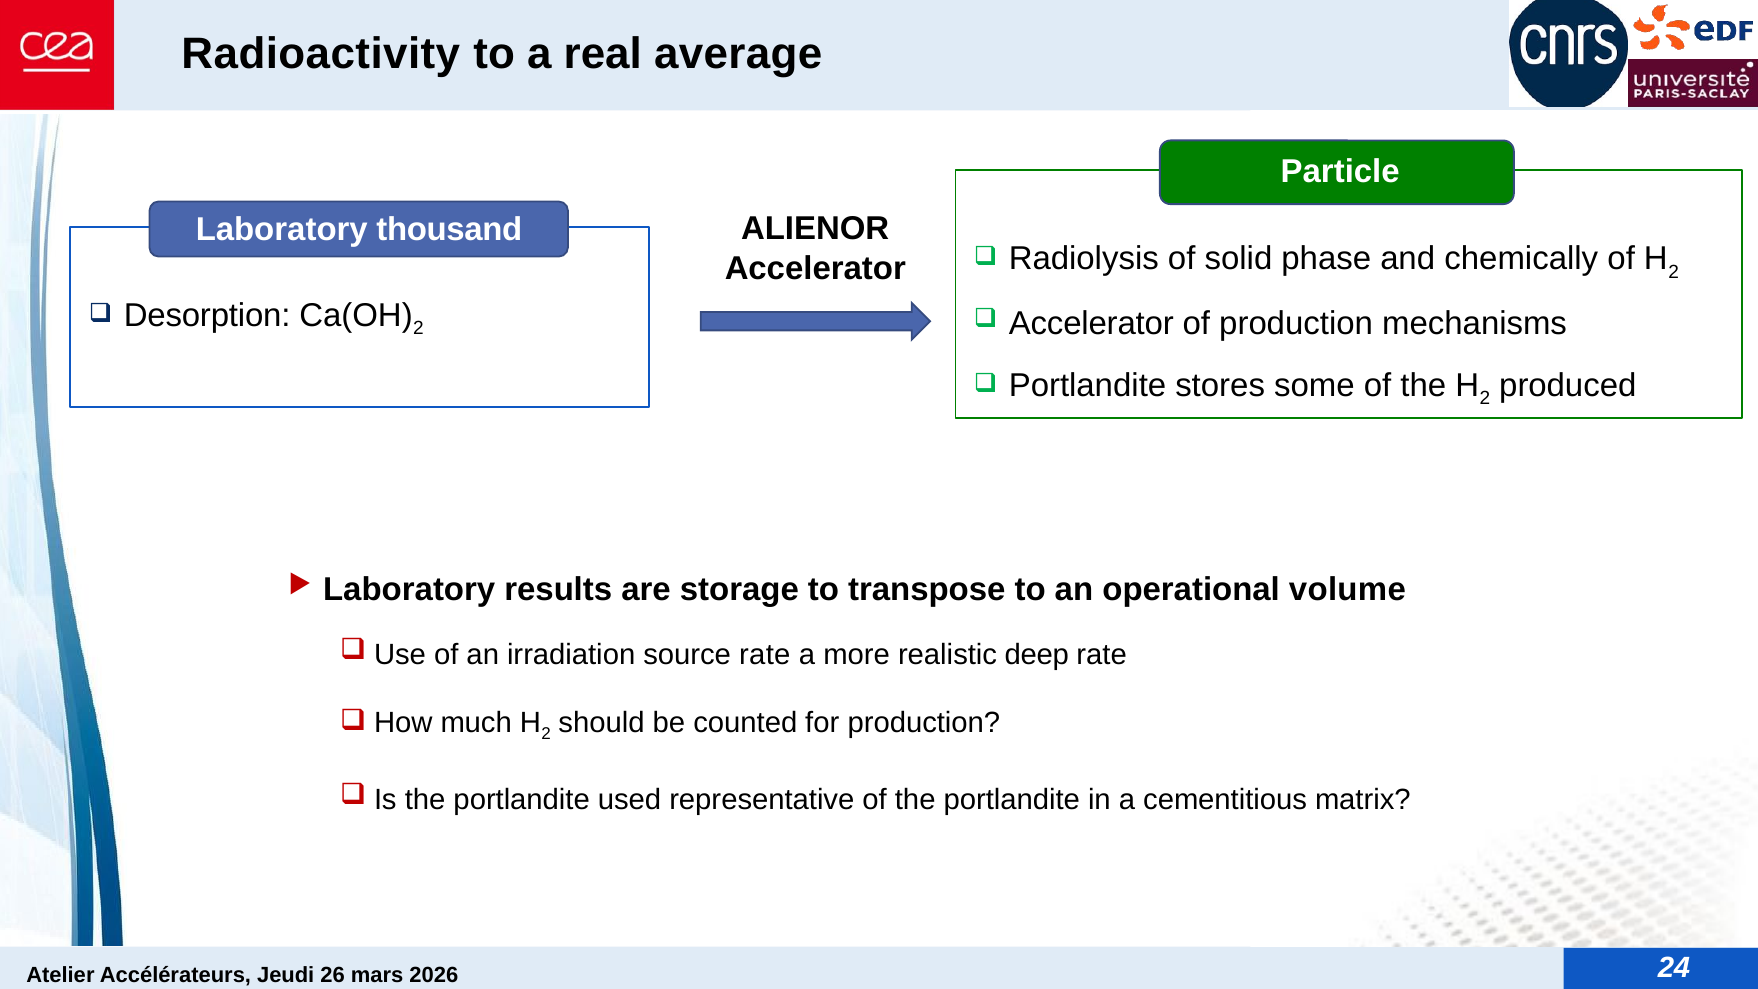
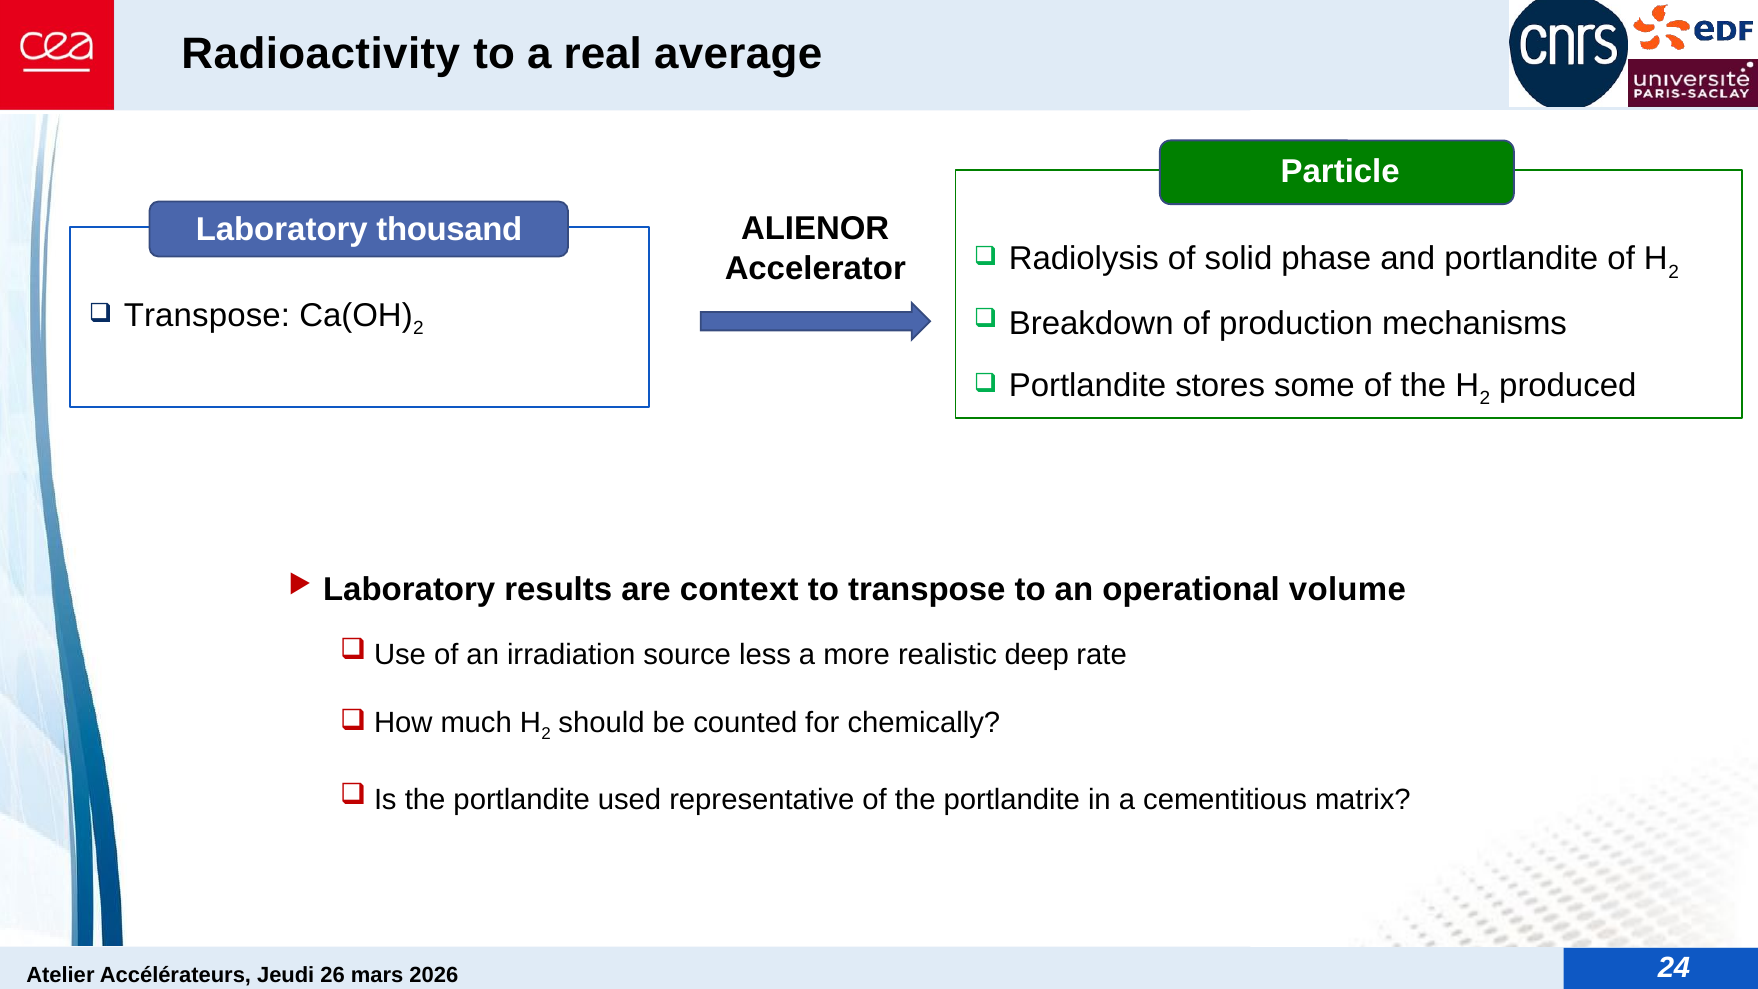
and chemically: chemically -> portlandite (1521, 259)
Desorption: Desorption -> Transpose (207, 316)
Accelerator: Accelerator -> Breakdown (1091, 324)
storage: storage -> context (739, 590)
source rate: rate -> less (765, 654)
for production: production -> chemically (924, 723)
